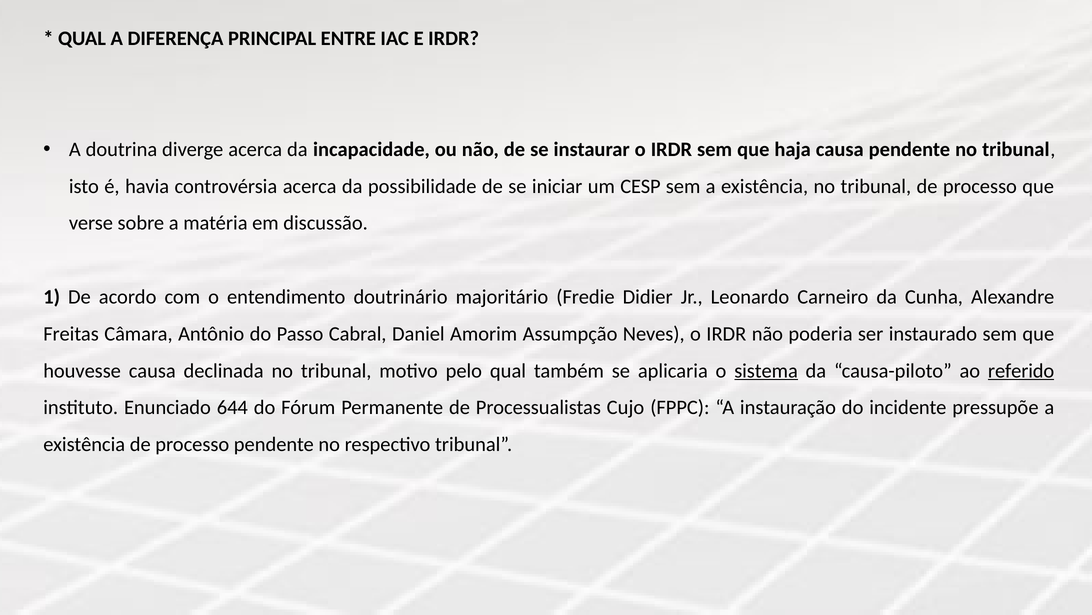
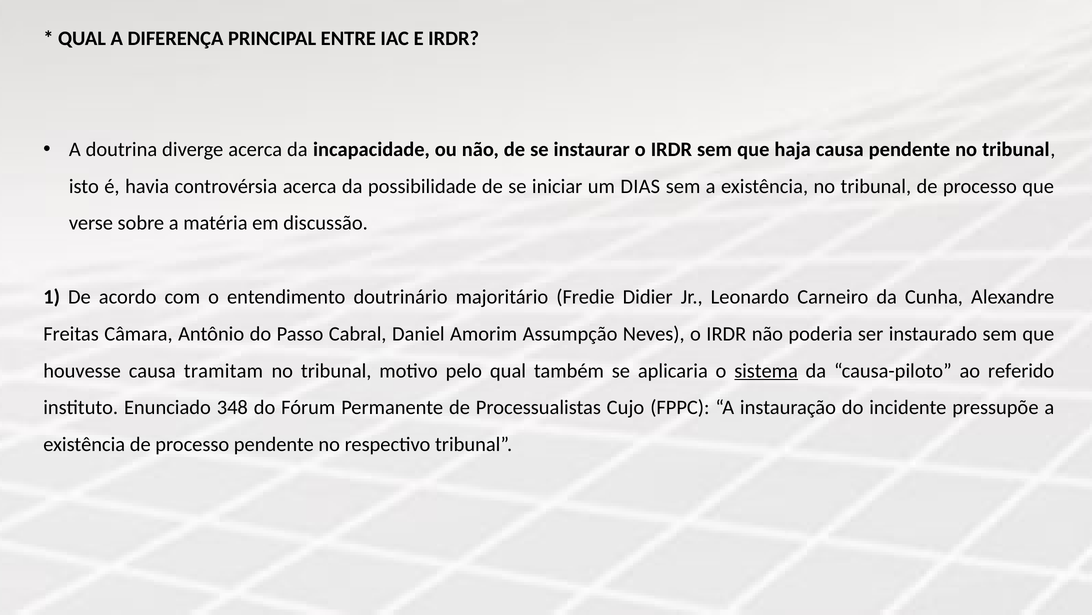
CESP: CESP -> DIAS (640, 186)
declinada: declinada -> tramitam (223, 370)
referido underline: present -> none (1021, 370)
644: 644 -> 348 (232, 407)
